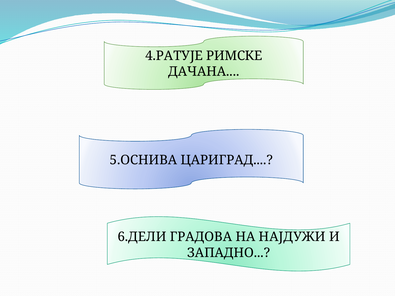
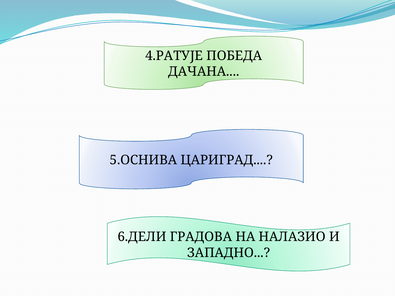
РИМСКЕ: РИМСКЕ -> ПОБЕДА (234, 56)
НАЈДУЖИ: НАЈДУЖИ -> НАЛАЗИО (292, 237)
